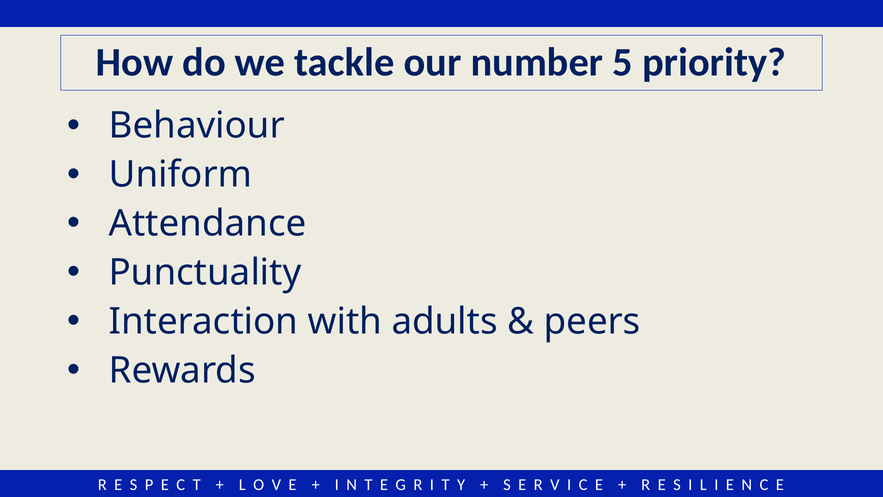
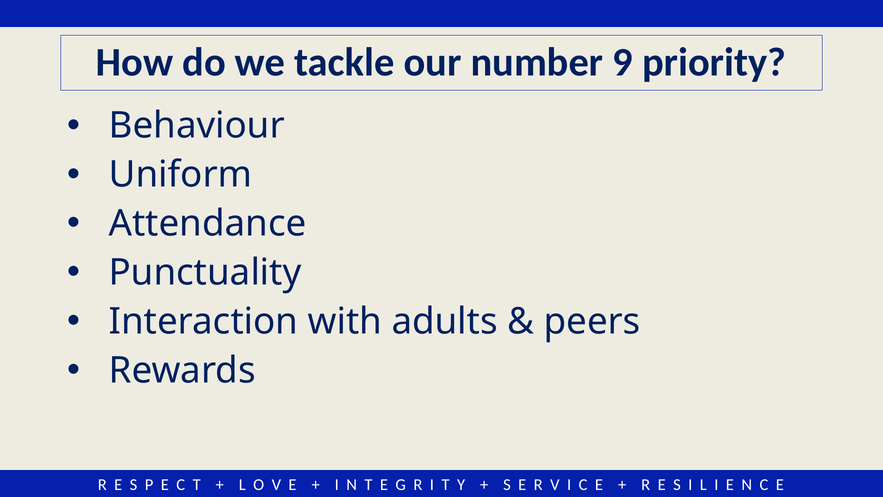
5: 5 -> 9 (623, 63)
